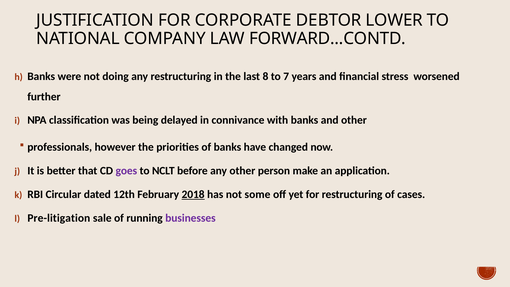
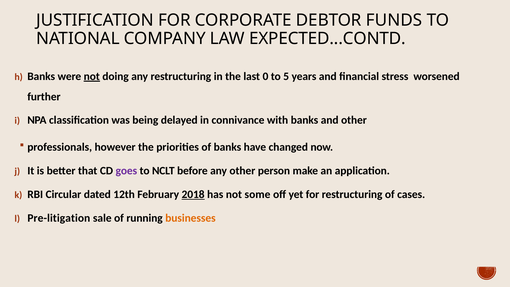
LOWER: LOWER -> FUNDS (394, 20)
FORWARD...CONTD: FORWARD...CONTD -> EXPECTED...CONTD (327, 39)
not underline: none -> present (92, 76)
8: 8 -> 0 (265, 76)
7: 7 -> 5 (286, 76)
businesses colour: purple -> orange (190, 218)
